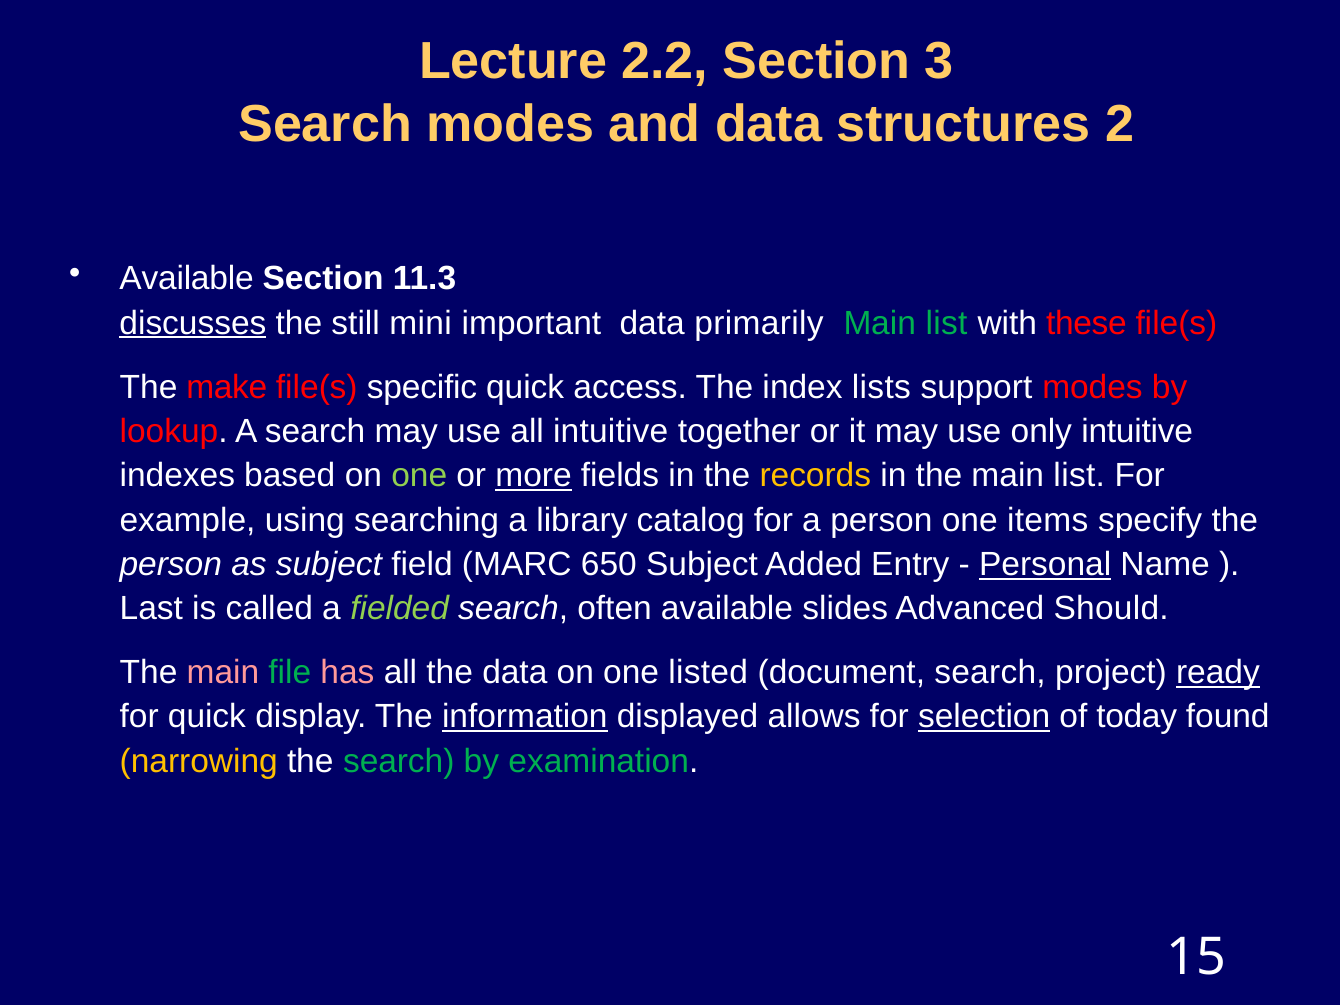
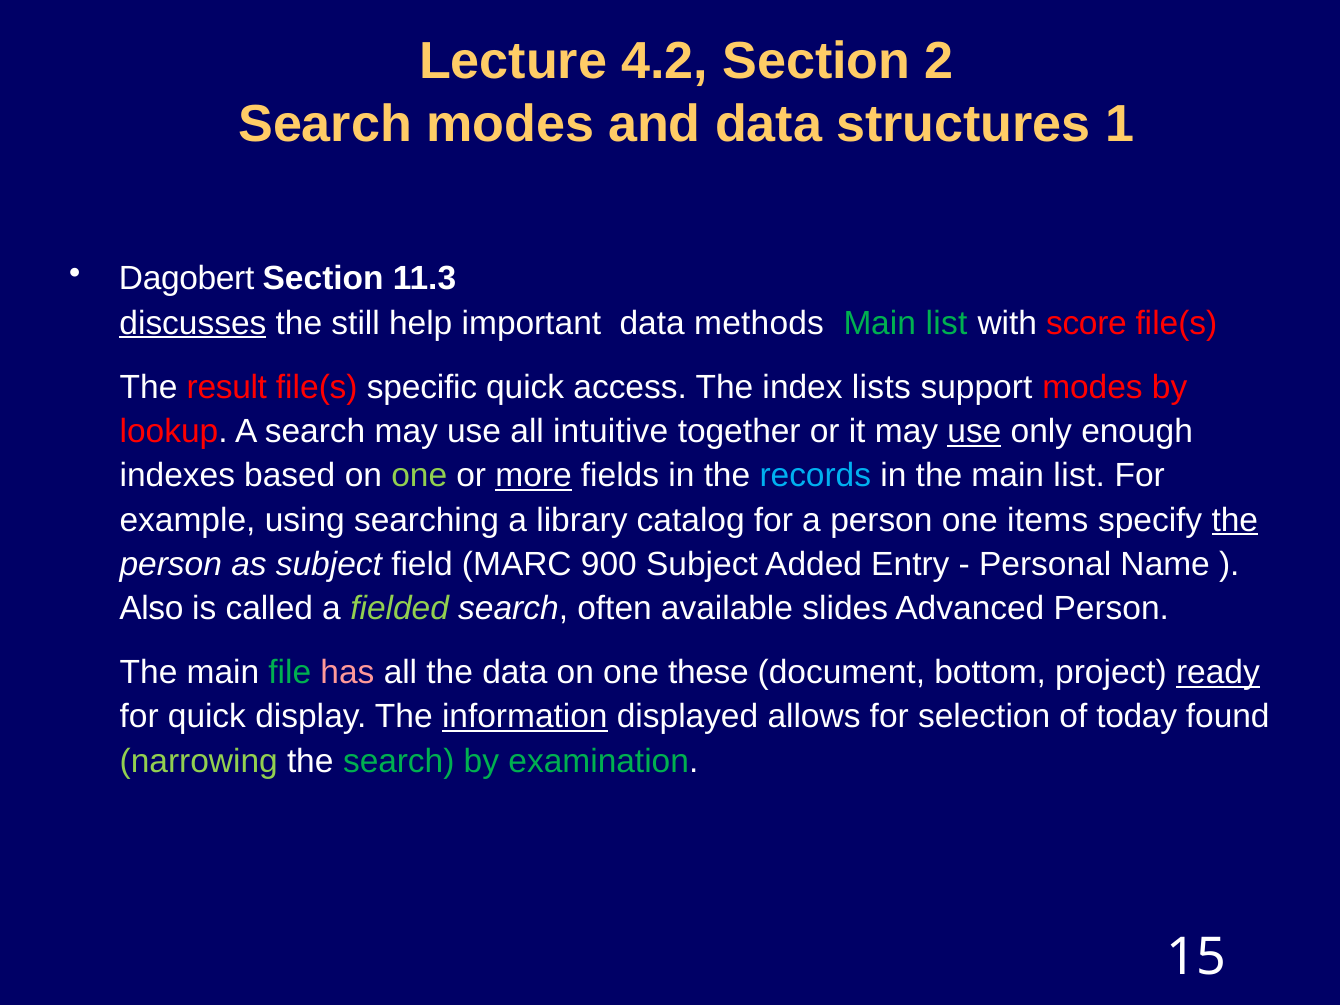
2.2: 2.2 -> 4.2 (665, 62)
3: 3 -> 2 (939, 62)
2: 2 -> 1 (1120, 124)
Available: Available -> Dagobert (187, 279)
mini: mini -> help (421, 323)
primarily: primarily -> methods (759, 323)
these: these -> score (1086, 323)
make: make -> result (227, 387)
use underline: none -> present (974, 432)
only intuitive: intuitive -> enough (1137, 432)
records colour: yellow -> light blue (815, 476)
the underline: none -> present (1235, 520)
650: 650 -> 900 (609, 564)
Personal underline: present -> none (1045, 564)
Last: Last -> Also (151, 608)
Advanced Should: Should -> Person (1111, 608)
main colour: pink -> white (223, 673)
listed: listed -> these (709, 673)
document search: search -> bottom (990, 673)
selection underline: present -> none (984, 717)
narrowing colour: yellow -> light green (199, 761)
